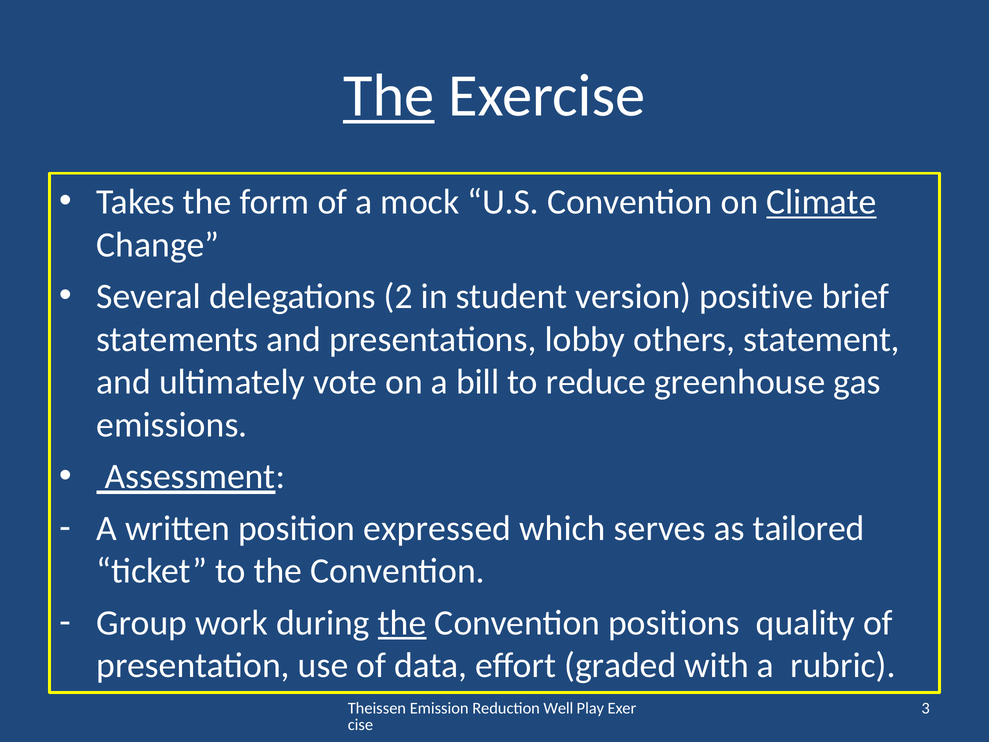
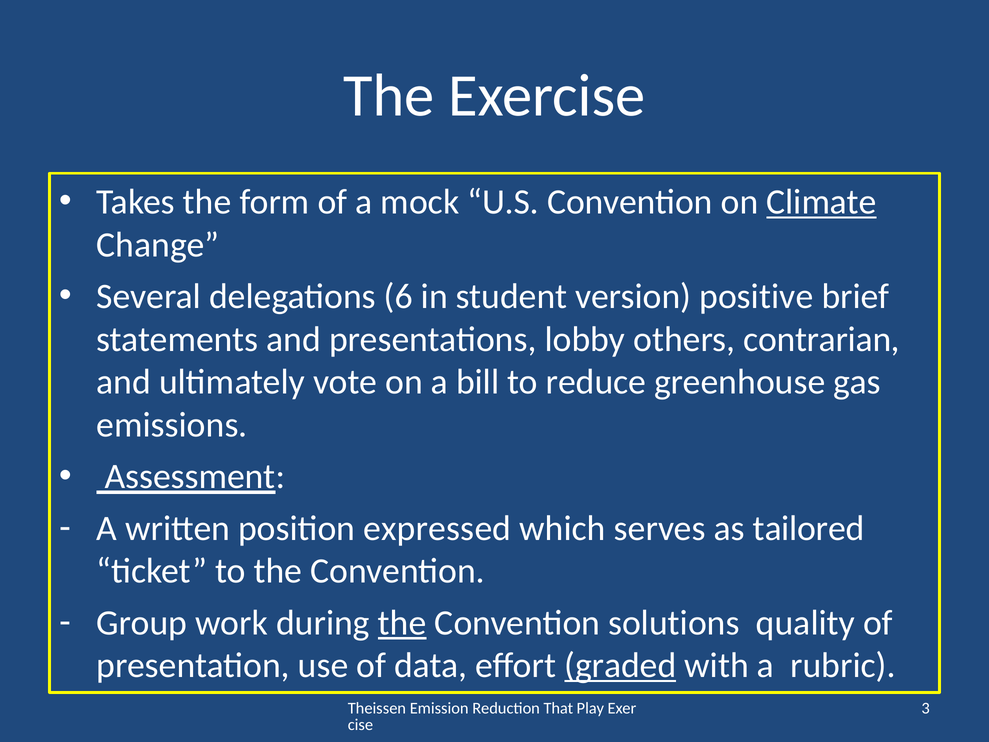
The underline: present -> none (389, 96)
2: 2 -> 6 (398, 296)
statement: statement -> contrarian (822, 339)
positions: positions -> solutions (674, 623)
graded underline: none -> present (620, 665)
Well: Well -> That (558, 708)
